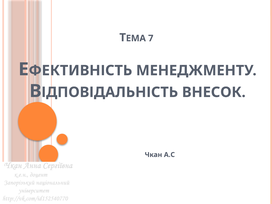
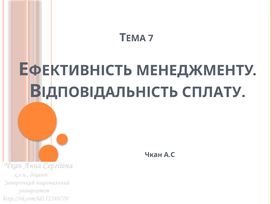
ВНЕСОК: ВНЕСОК -> СПЛАТУ (214, 92)
